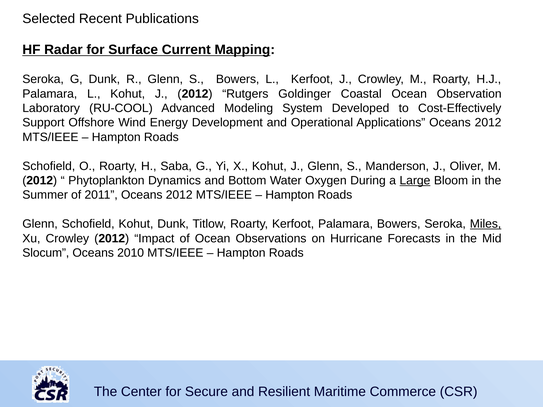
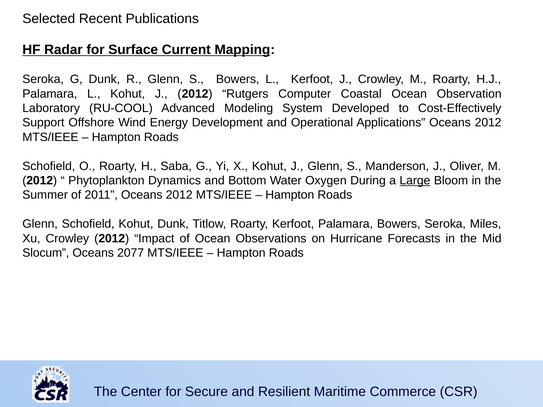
Goldinger: Goldinger -> Computer (305, 94)
Miles underline: present -> none (486, 224)
2010: 2010 -> 2077 (131, 253)
